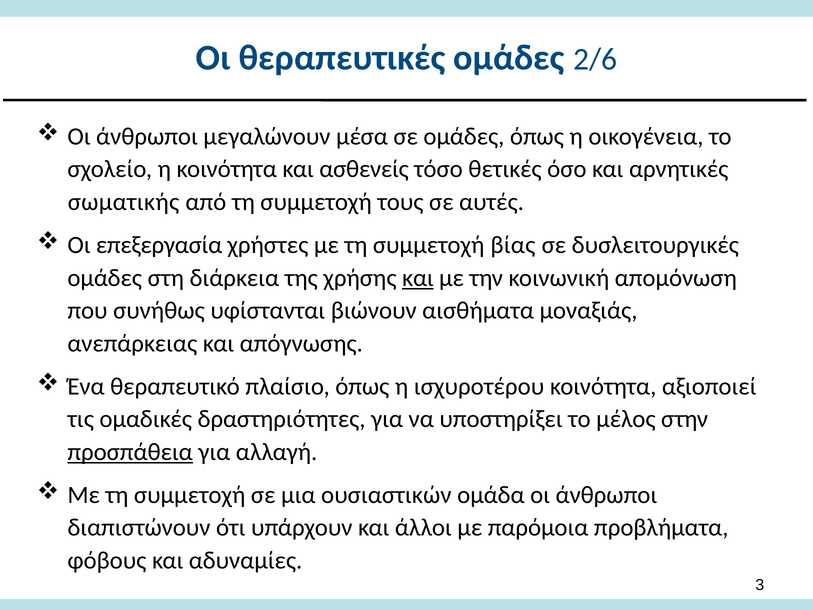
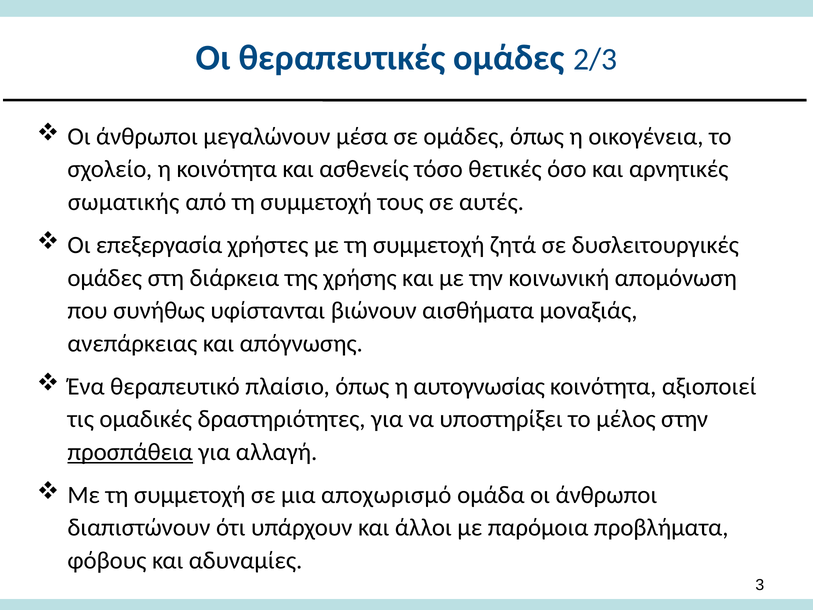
2/6: 2/6 -> 2/3 (595, 59)
βίας: βίας -> ζητά (513, 245)
και underline: present -> none (418, 278)
ισχυροτέρου: ισχυροτέρου -> αυτογνωσίας (479, 386)
ουσιαστικών: ουσιαστικών -> αποχωρισμό (386, 495)
